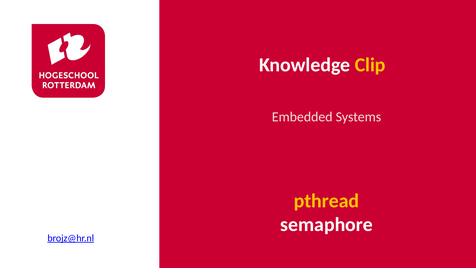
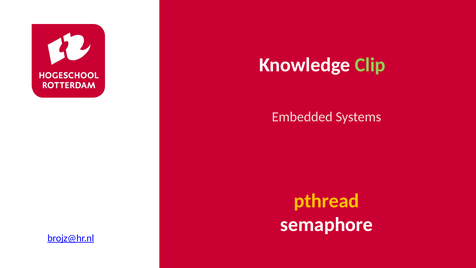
Clip colour: yellow -> light green (370, 65)
